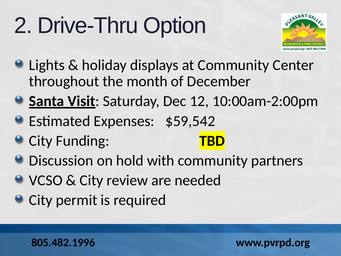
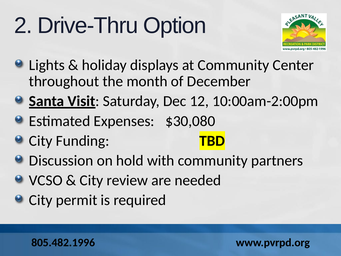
$59,542: $59,542 -> $30,080 (190, 121)
